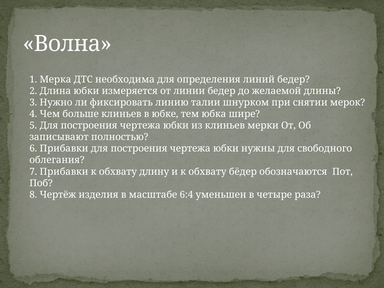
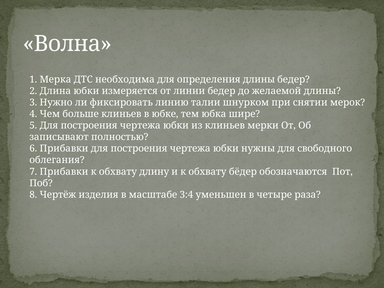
определения линий: линий -> длины (259, 79)
6:4: 6:4 -> 3:4 (186, 195)
